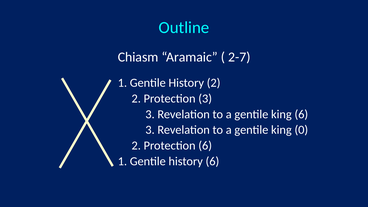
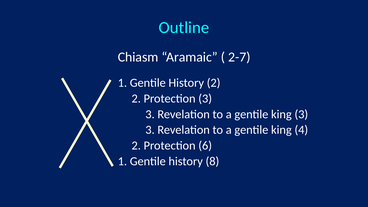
king 6: 6 -> 3 (301, 114)
0: 0 -> 4 (301, 130)
history 6: 6 -> 8 (212, 161)
